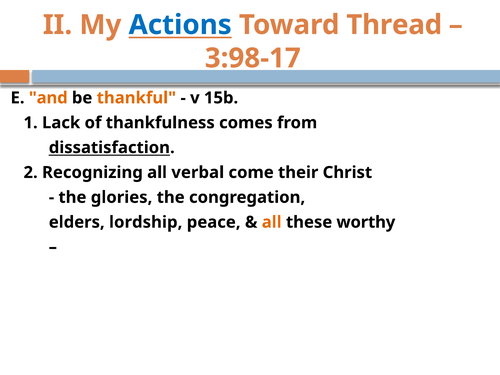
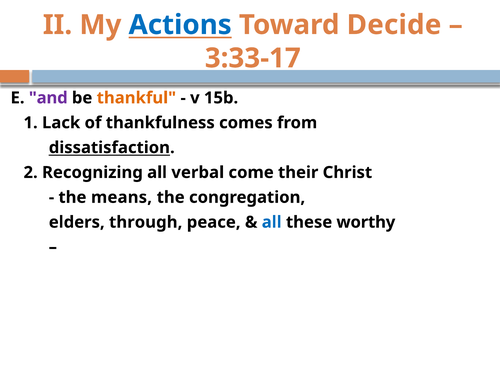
Thread: Thread -> Decide (394, 25)
3:98-17: 3:98-17 -> 3:33-17 (253, 58)
and colour: orange -> purple (48, 98)
glories: glories -> means (121, 197)
lordship: lordship -> through (146, 222)
all colour: orange -> blue (272, 222)
